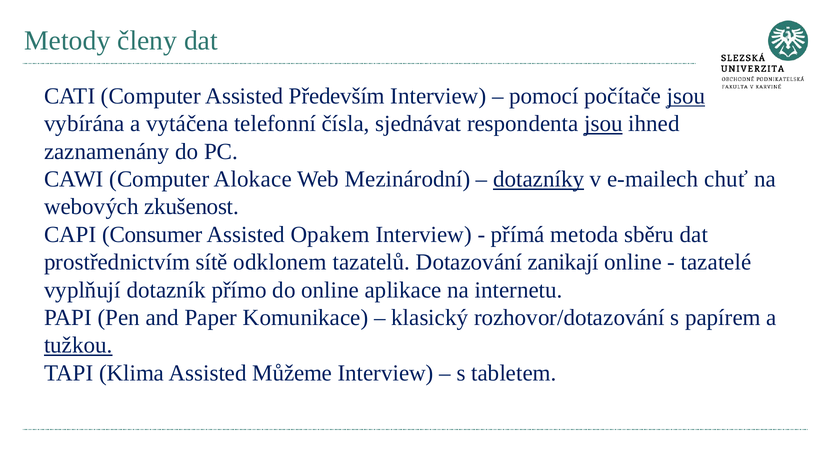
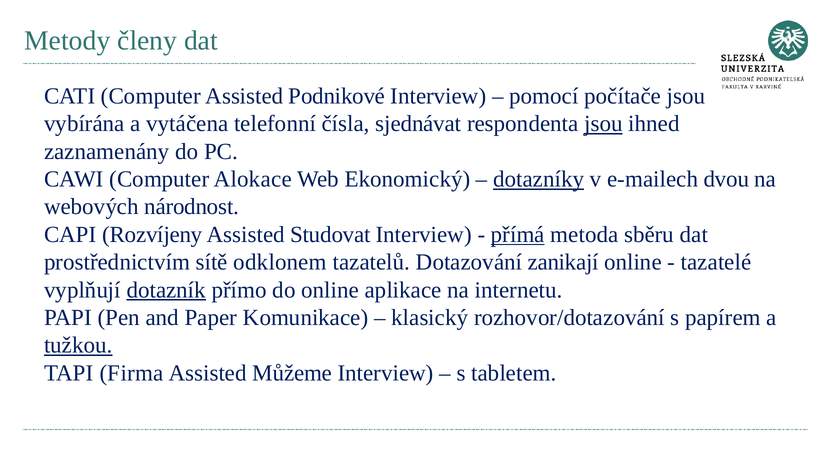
Především: Především -> Podnikové (337, 96)
jsou underline: present -> none (686, 96)
Mezinárodní: Mezinárodní -> Ekonomický (408, 179)
chuť: chuť -> dvou (726, 179)
zkušenost: zkušenost -> národnost (192, 207)
Consumer: Consumer -> Rozvíjeny (152, 234)
Opakem: Opakem -> Studovat (330, 234)
přímá underline: none -> present (518, 234)
dotazník underline: none -> present (166, 289)
Klima: Klima -> Firma (131, 372)
